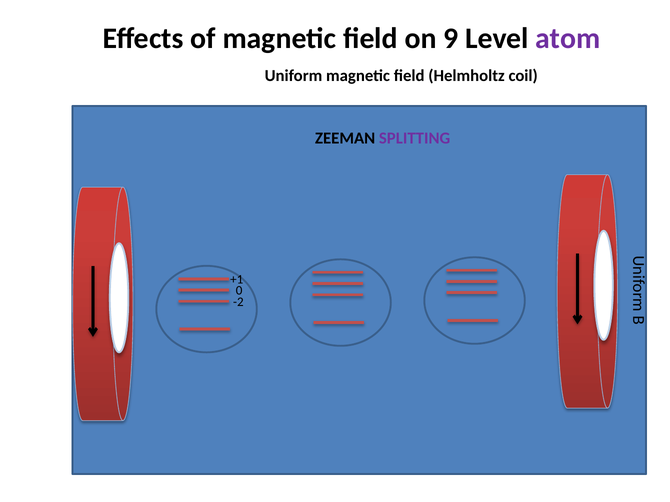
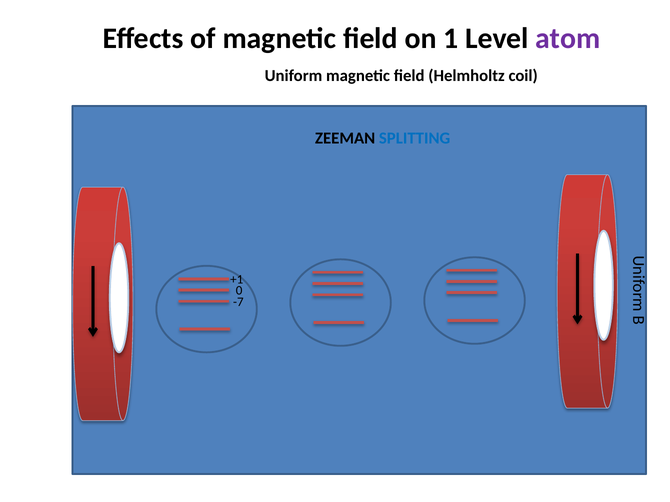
9: 9 -> 1 (451, 38)
SPLITTING colour: purple -> blue (415, 138)
-2: -2 -> -7 (238, 302)
